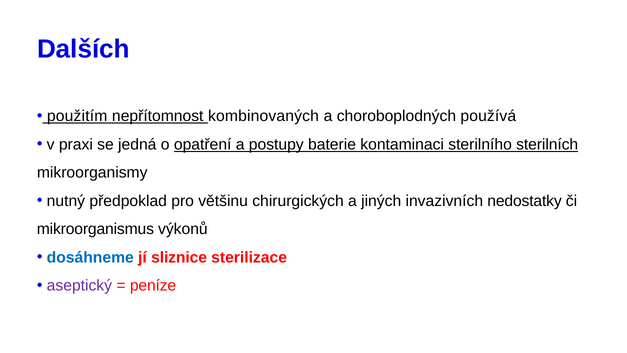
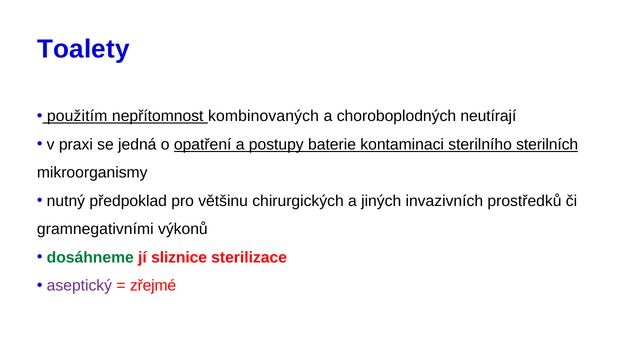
Dalších: Dalších -> Toalety (83, 49)
používá: používá -> neutírají (488, 116)
nedostatky: nedostatky -> prostředků (524, 201)
mikroorganismus: mikroorganismus -> gramnegativními (95, 229)
dosáhneme colour: blue -> green (90, 257)
peníze: peníze -> zřejmé (153, 285)
